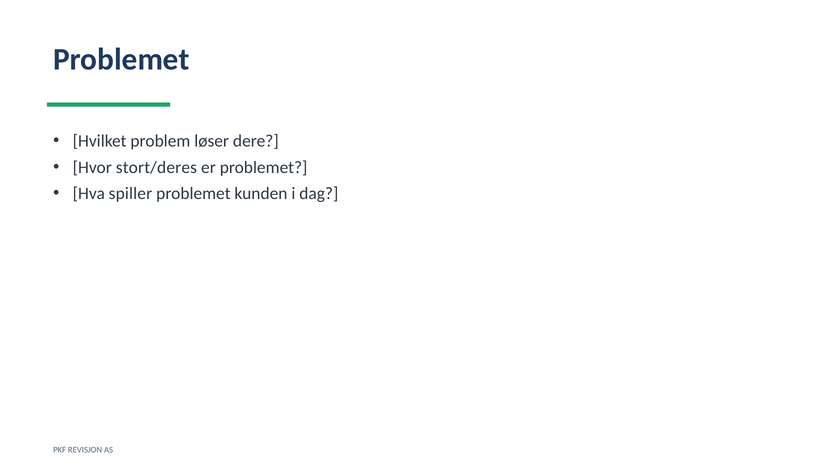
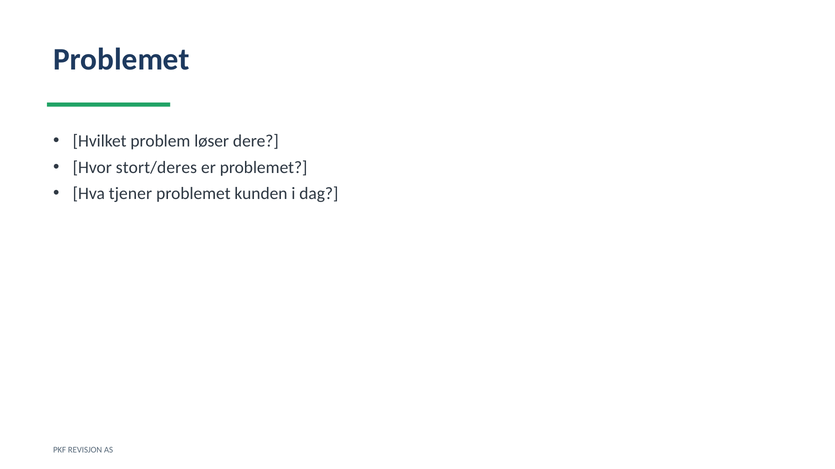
spiller: spiller -> tjener (130, 194)
